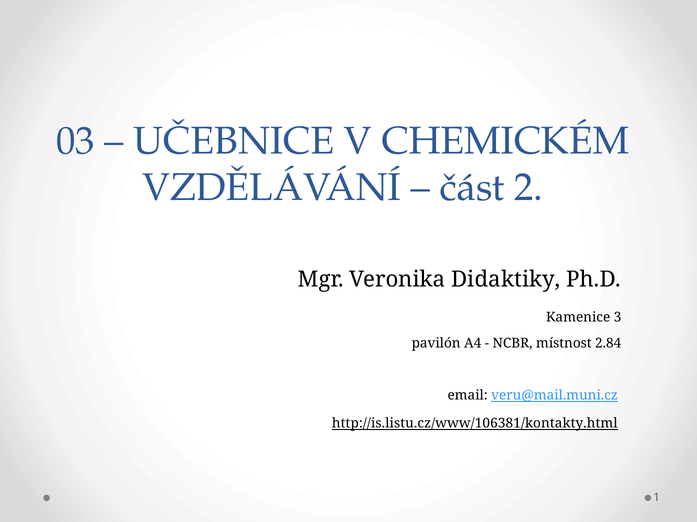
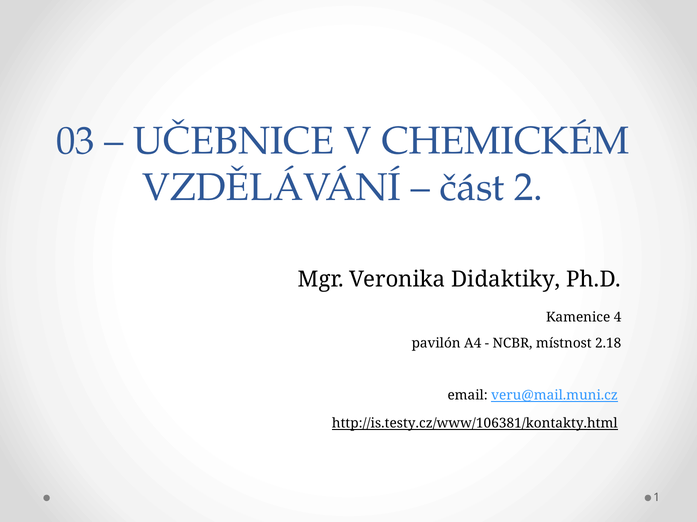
3: 3 -> 4 (618, 318)
2.84: 2.84 -> 2.18 (608, 344)
http://is.listu.cz/www/106381/kontakty.html: http://is.listu.cz/www/106381/kontakty.html -> http://is.testy.cz/www/106381/kontakty.html (475, 424)
